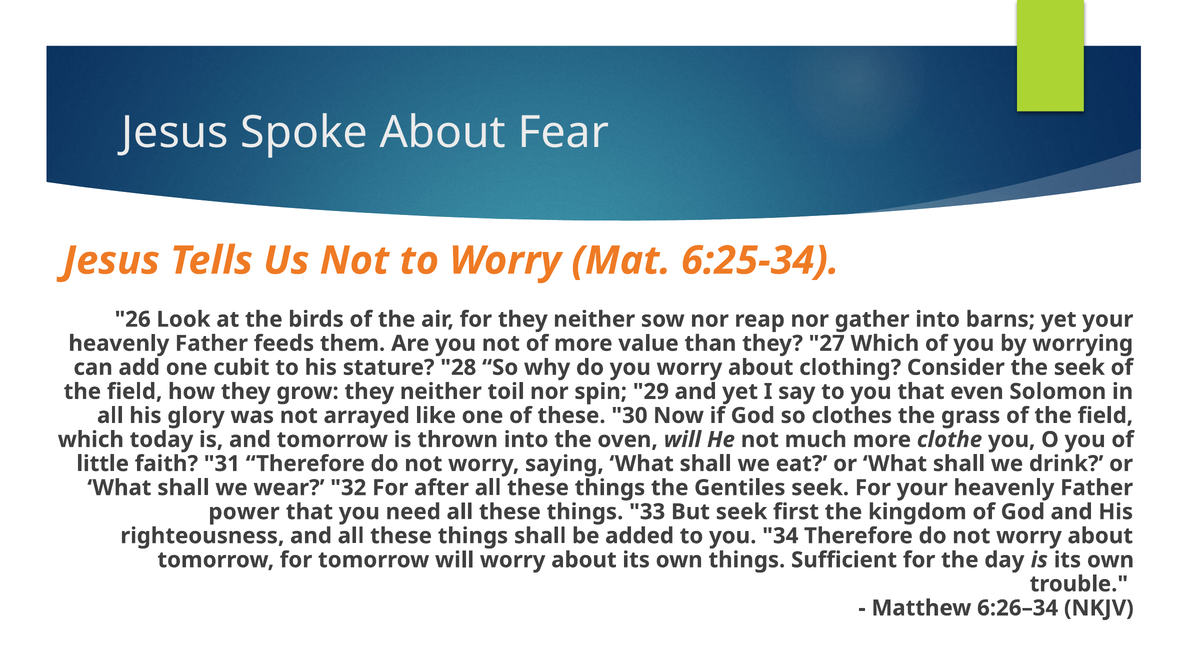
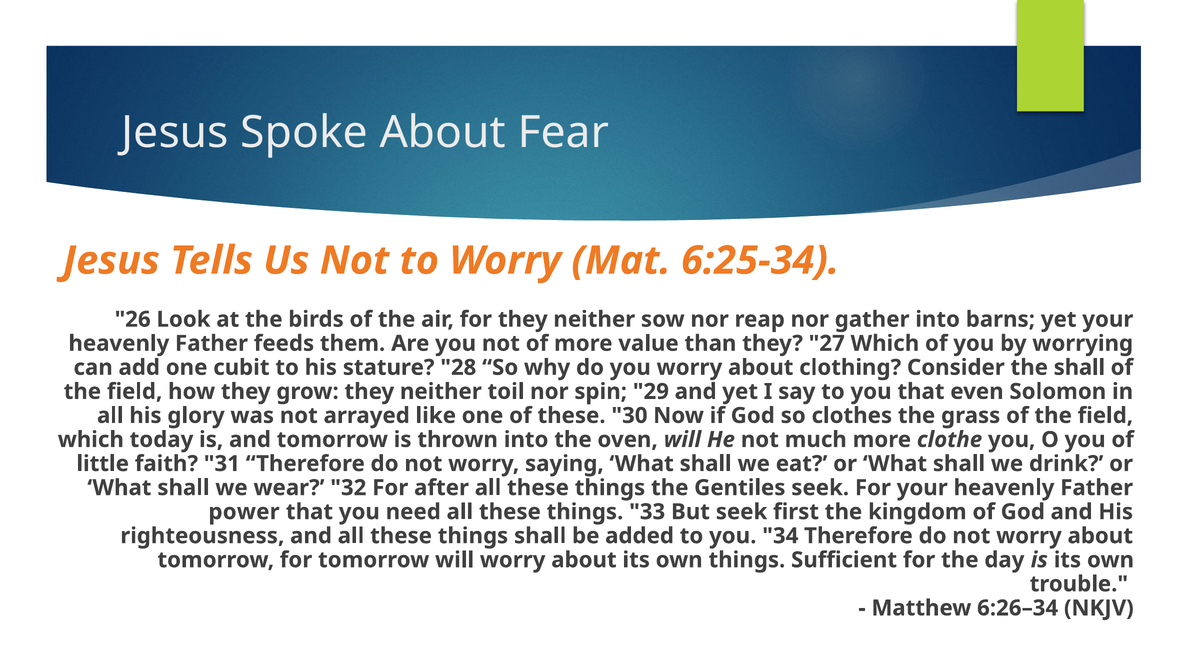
the seek: seek -> shall (1079, 368)
